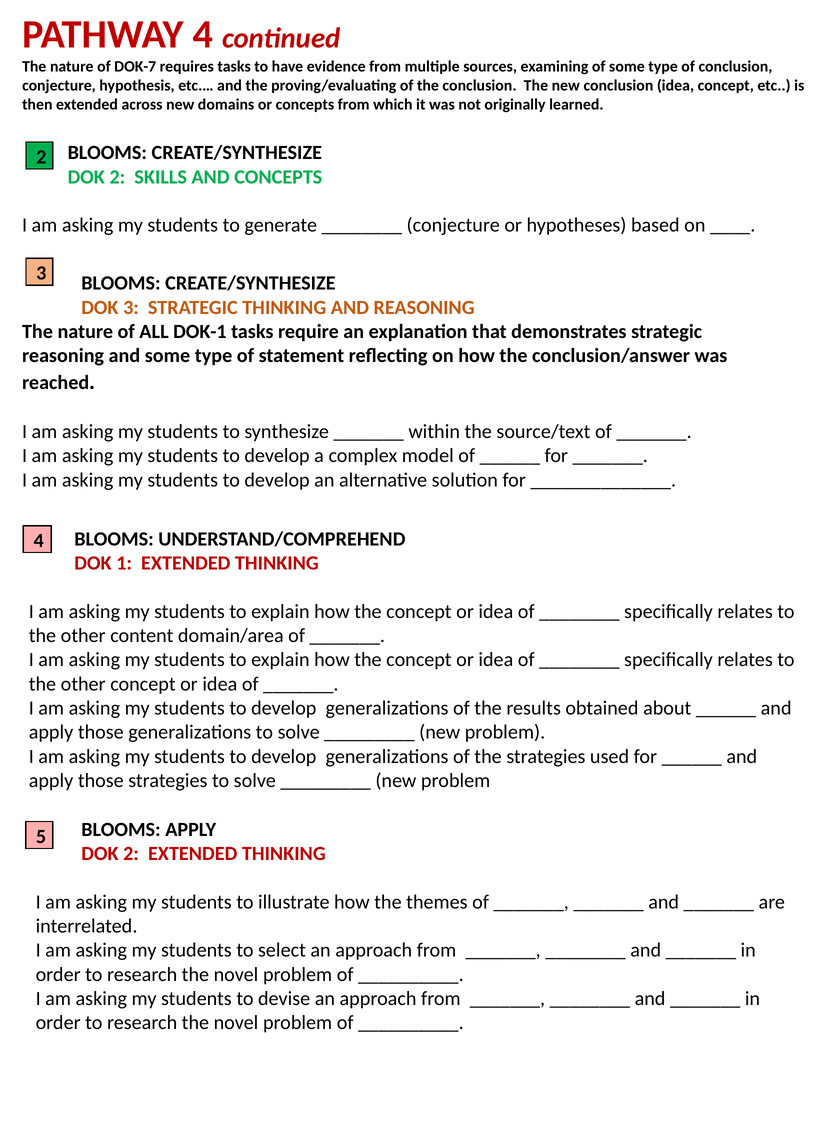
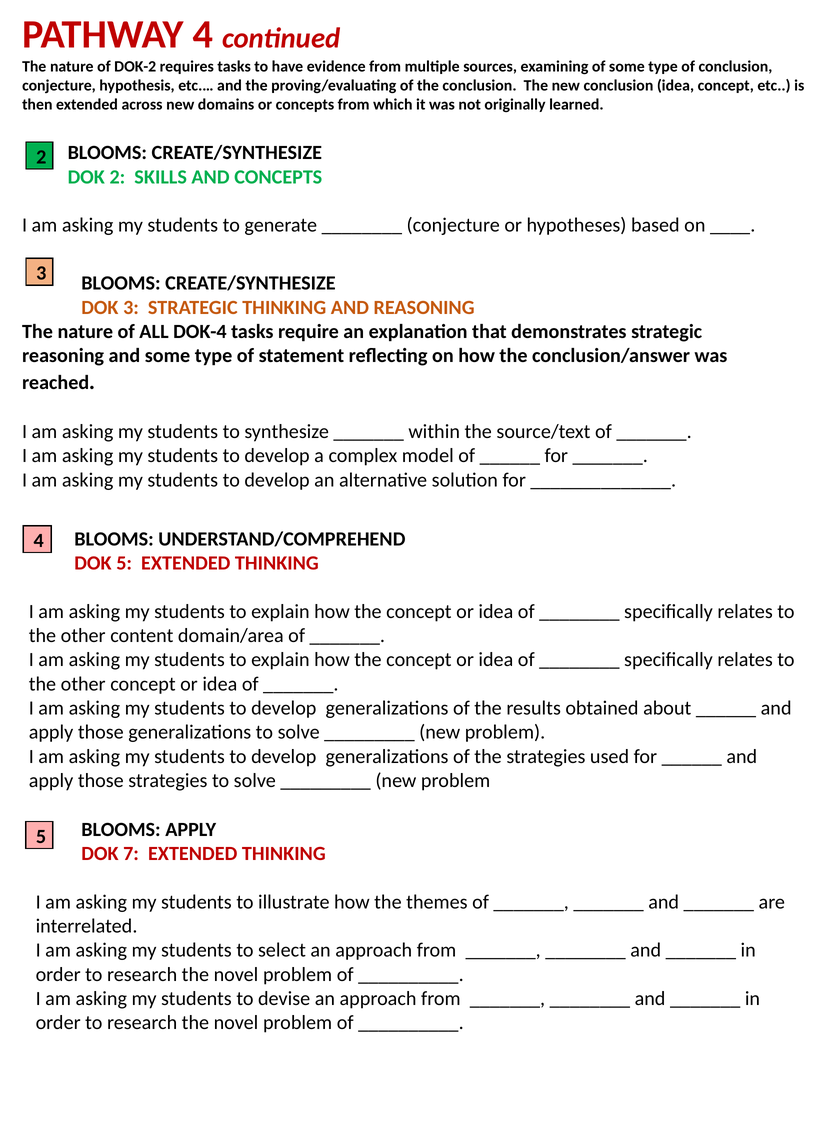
DOK-7: DOK-7 -> DOK-2 (135, 66)
DOK-1: DOK-1 -> DOK-4 (200, 332)
DOK 1: 1 -> 5 (124, 563)
2: 2 -> 7 (131, 854)
